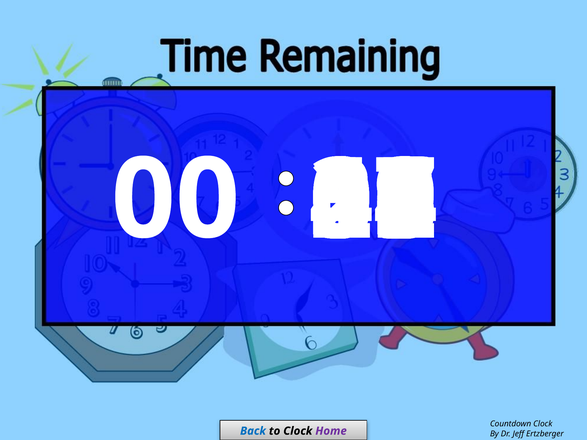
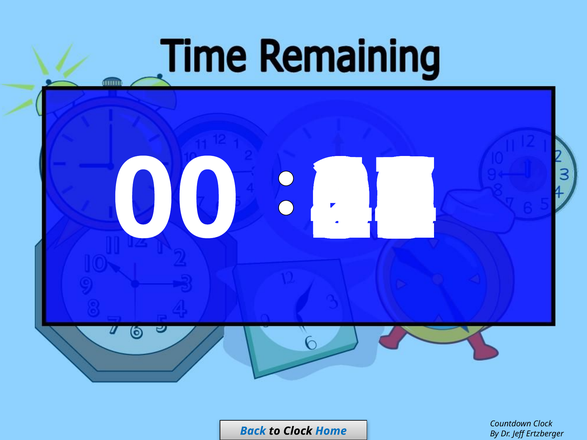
Home colour: purple -> blue (331, 431)
